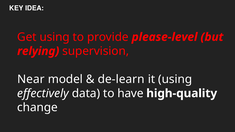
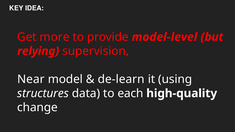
Get using: using -> more (55, 37)
please-level: please-level -> model-level (165, 37)
effectively: effectively -> structures (43, 93)
have: have -> each (130, 93)
